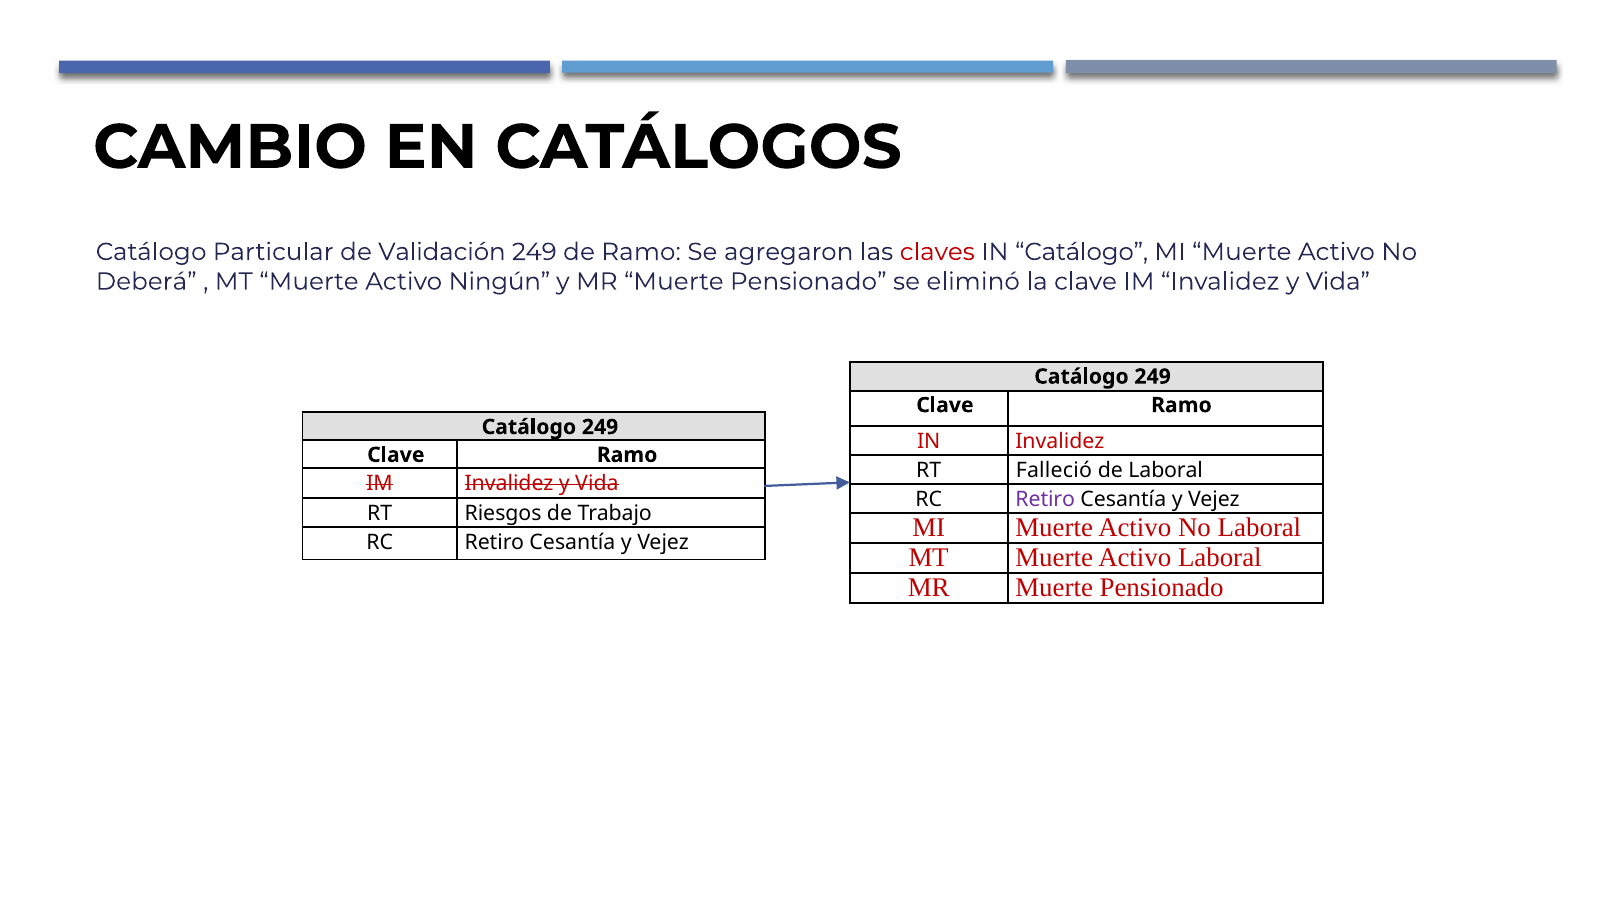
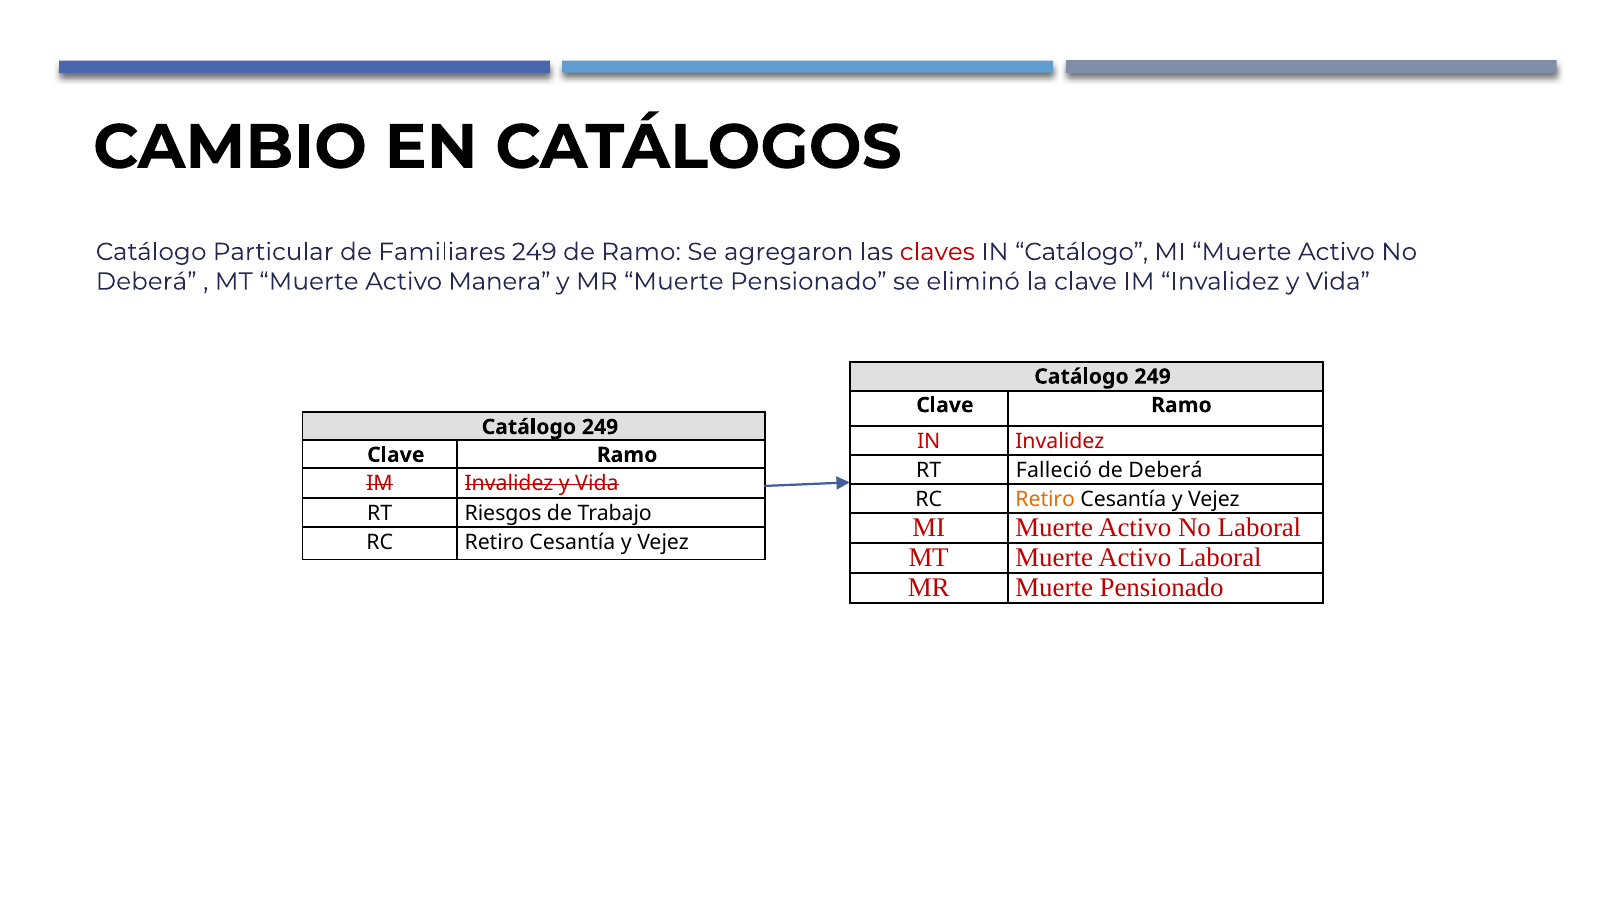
Validación: Validación -> Familiares (442, 252)
Ningún: Ningún -> Manera (499, 282)
de Laboral: Laboral -> Deberá (1166, 470)
Retiro colour: purple -> orange (1045, 500)
